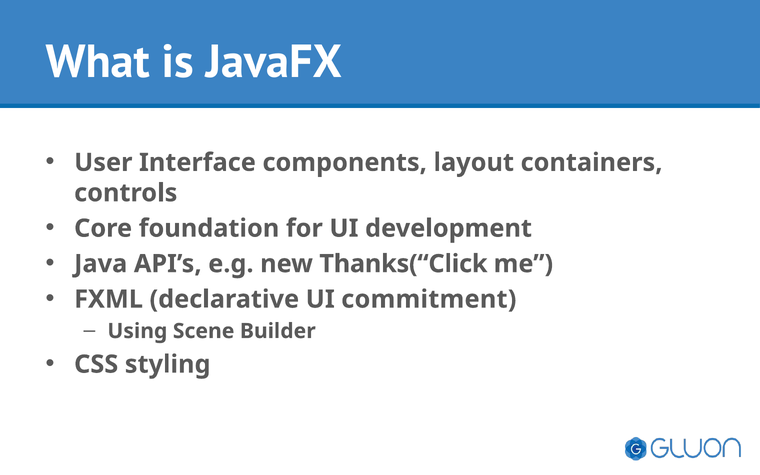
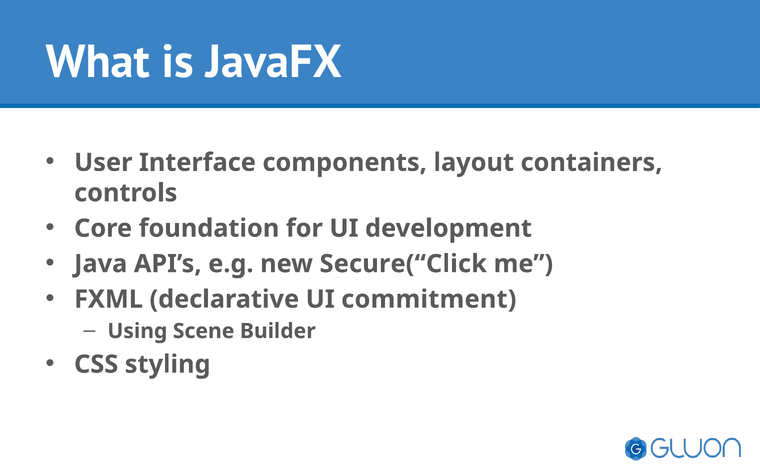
Thanks(“Click: Thanks(“Click -> Secure(“Click (403, 264)
